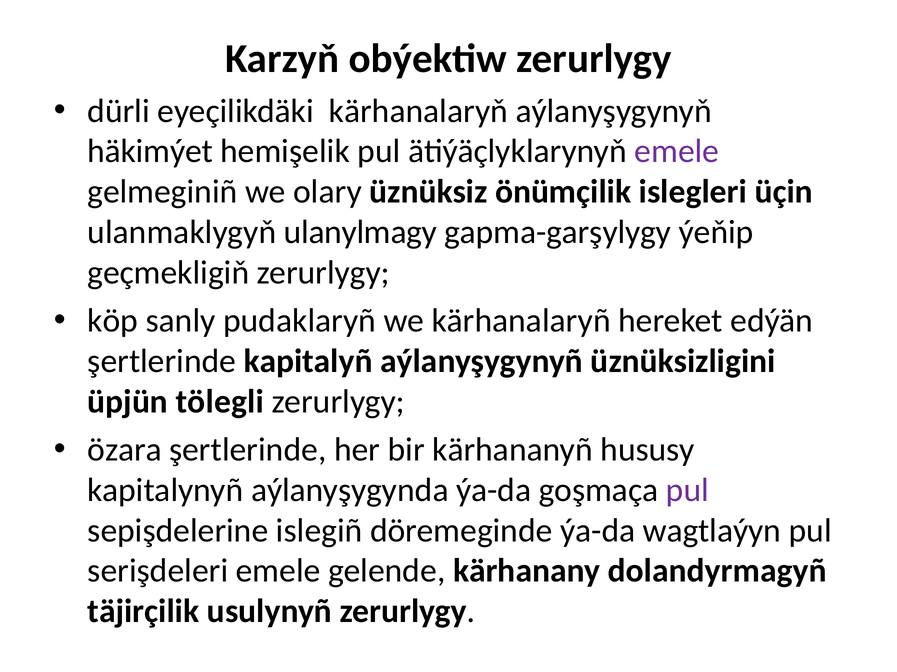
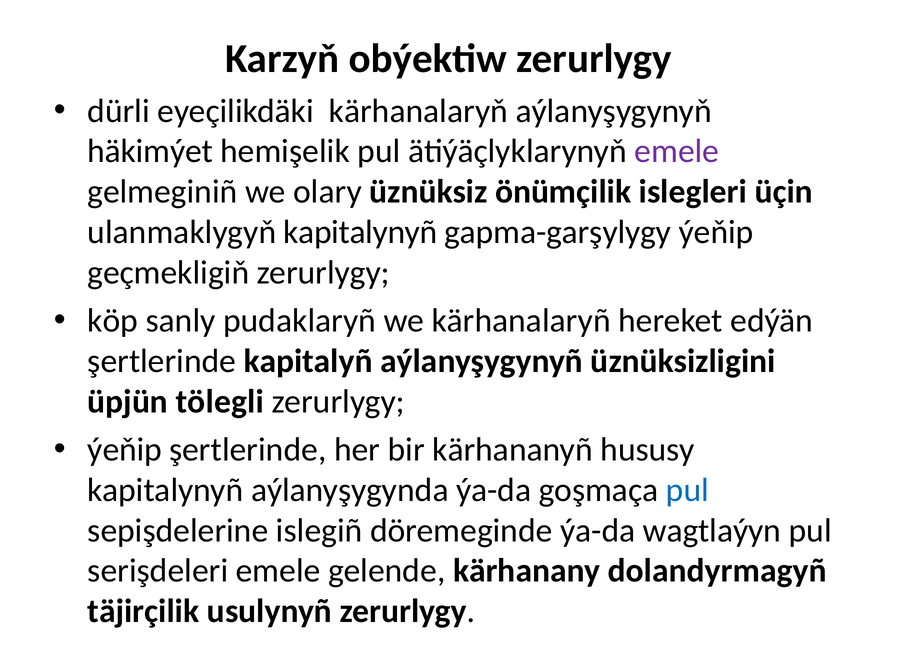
ulanmaklygyň ulanylmagy: ulanylmagy -> kapitalynyñ (360, 232)
özara: özara -> ýeňip (125, 450)
pul colour: purple -> blue (687, 491)
